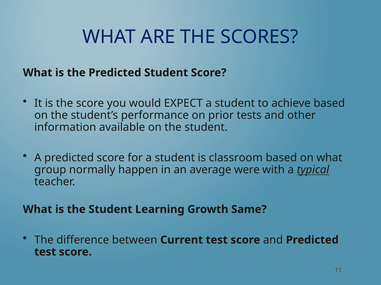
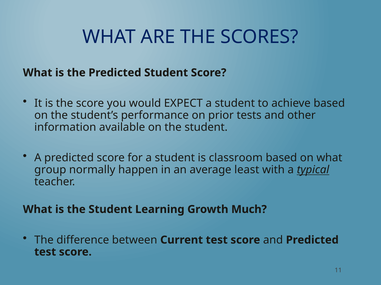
were: were -> least (247, 170)
Same: Same -> Much (249, 210)
